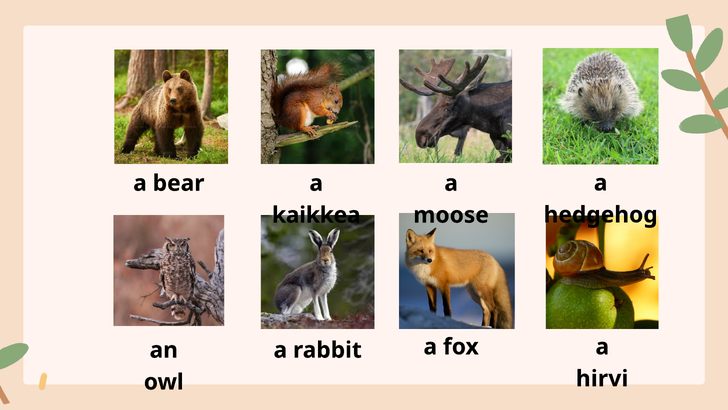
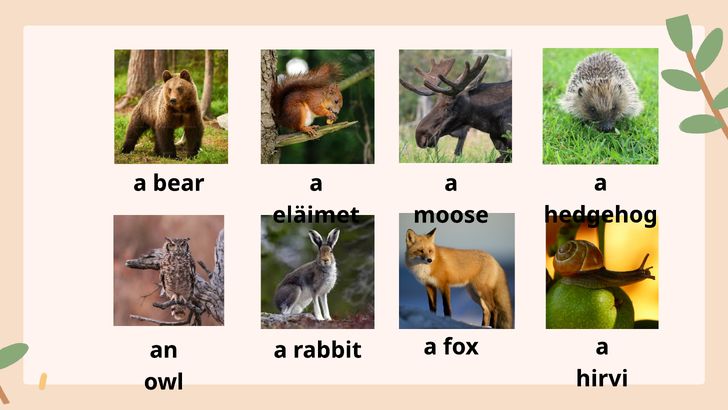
kaikkea: kaikkea -> eläimet (316, 215)
